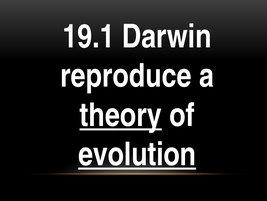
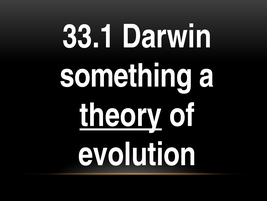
19.1: 19.1 -> 33.1 (89, 37)
reproduce: reproduce -> something (126, 76)
evolution underline: present -> none (137, 154)
